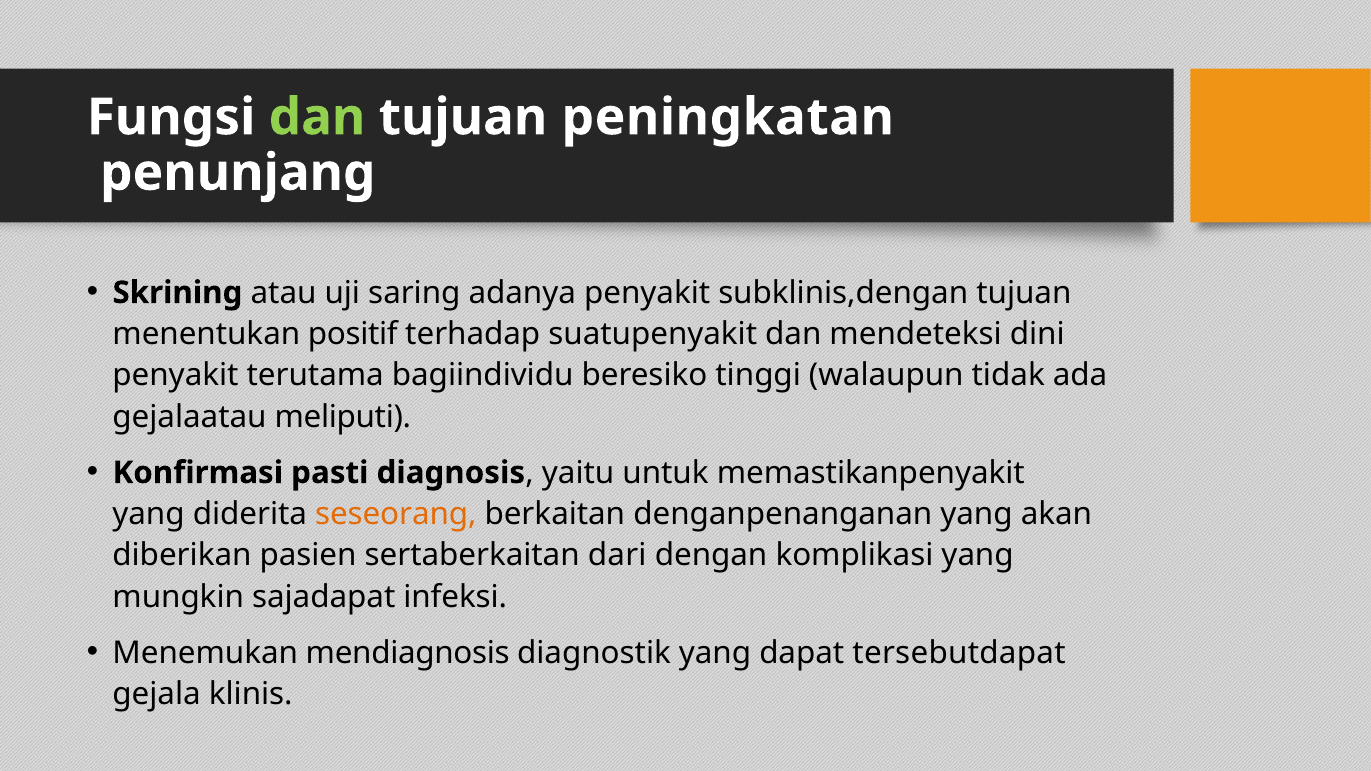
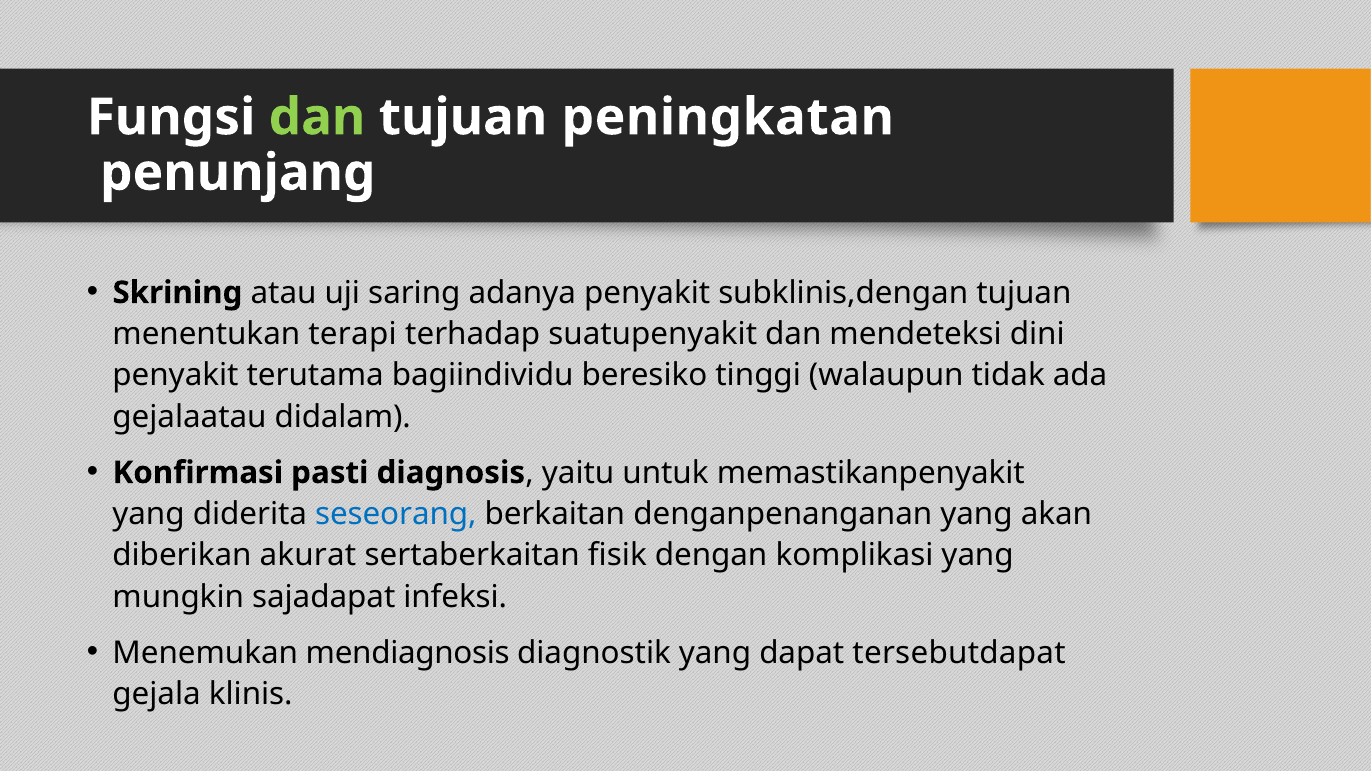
positif: positif -> terapi (353, 334)
meliputi: meliputi -> didalam (343, 417)
seseorang colour: orange -> blue (396, 514)
pasien: pasien -> akurat (308, 556)
dari: dari -> fisik (617, 556)
